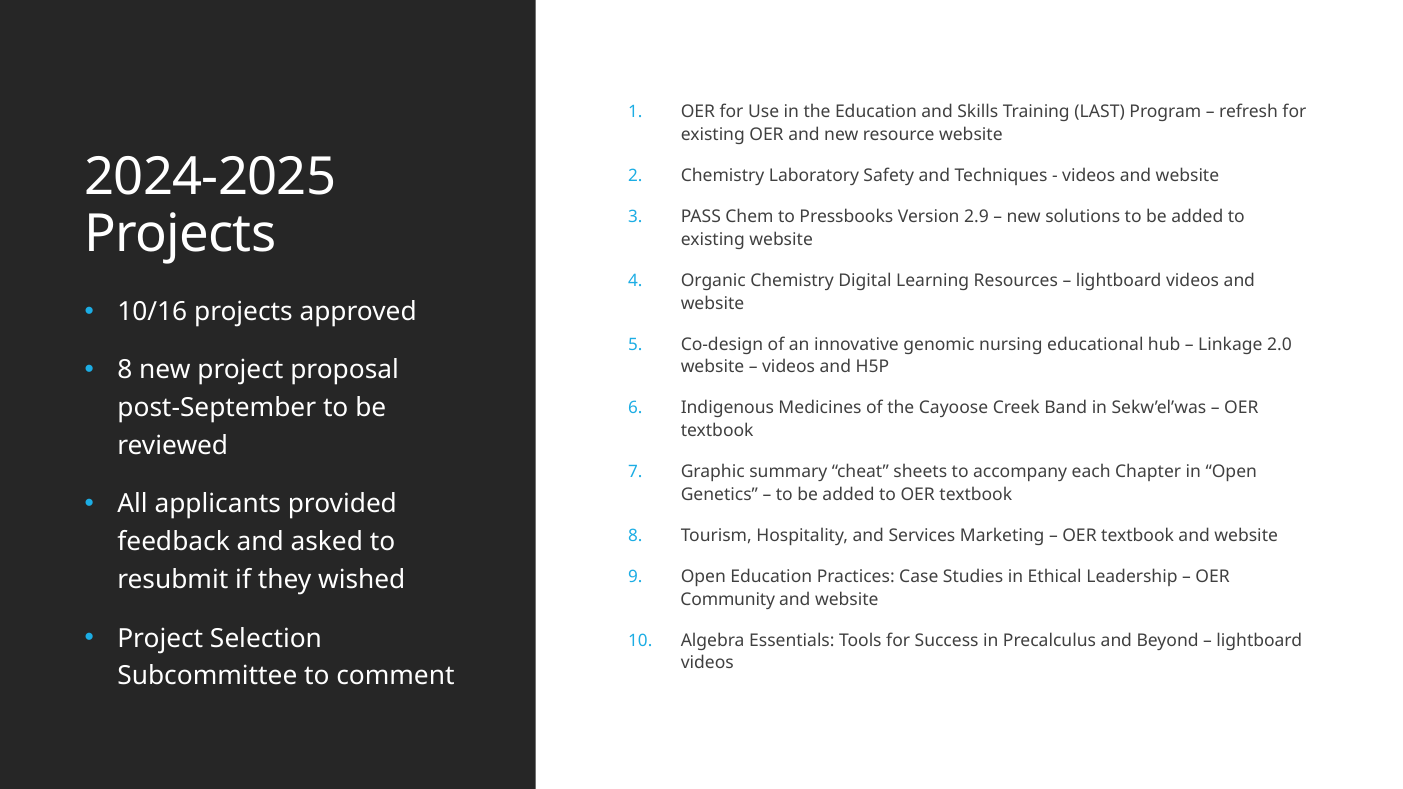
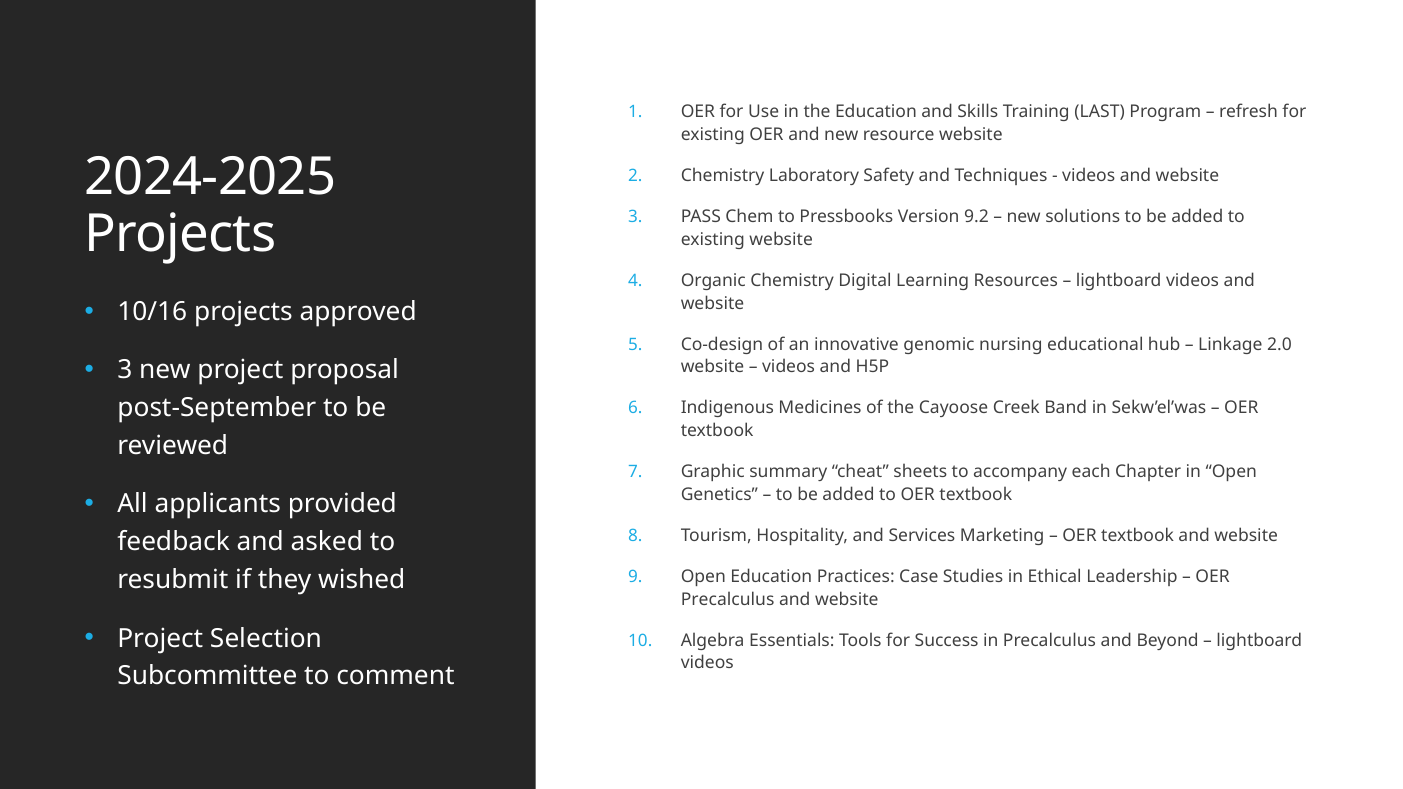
2.9: 2.9 -> 9.2 (976, 217)
8: 8 -> 3 (125, 370)
Community: Community -> Precalculus (728, 600)
